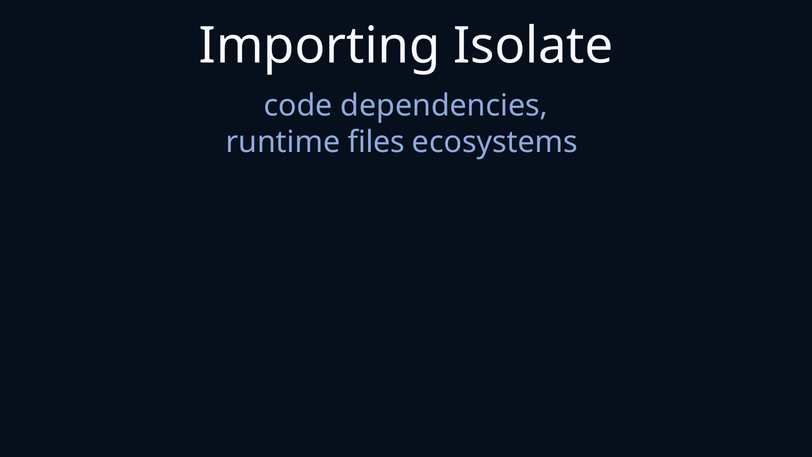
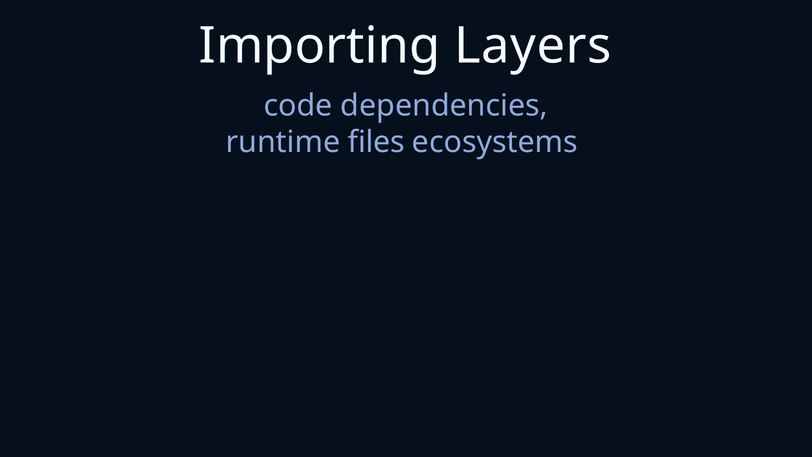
Importing Isolate: Isolate -> Layers (533, 46)
